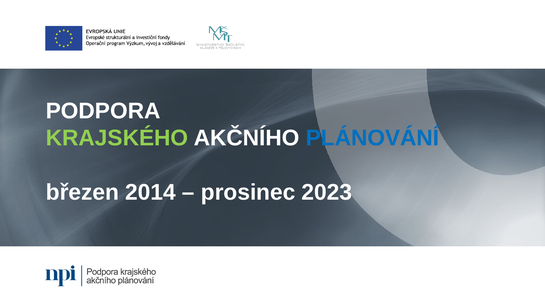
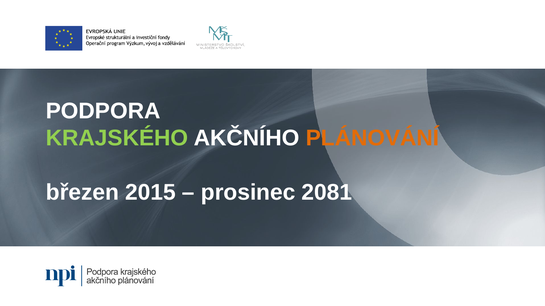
PLÁNOVÁNÍ colour: blue -> orange (373, 138)
2014: 2014 -> 2015 (150, 193)
2023: 2023 -> 2081 (327, 193)
